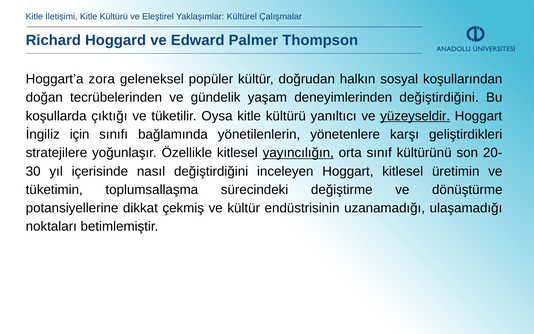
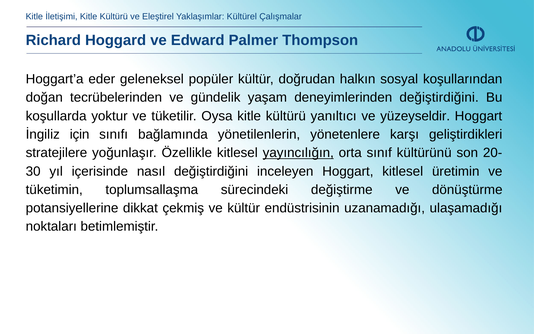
zora: zora -> eder (102, 79)
çıktığı: çıktığı -> yoktur (109, 116)
yüzeyseldir underline: present -> none (415, 116)
